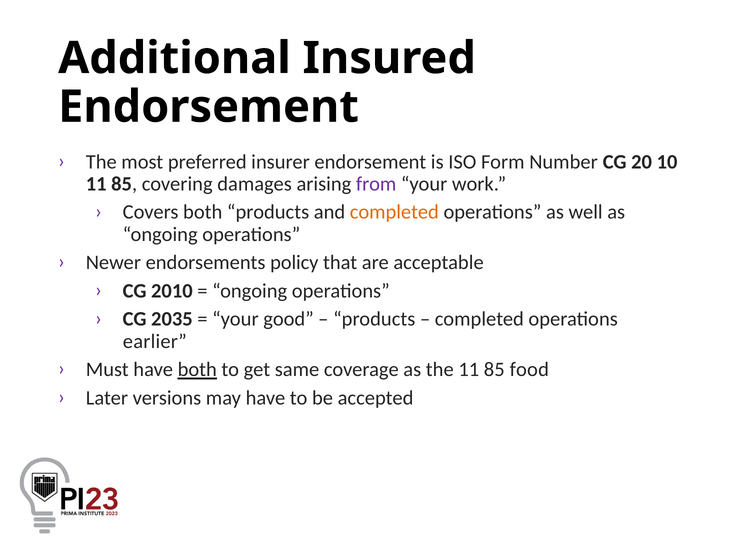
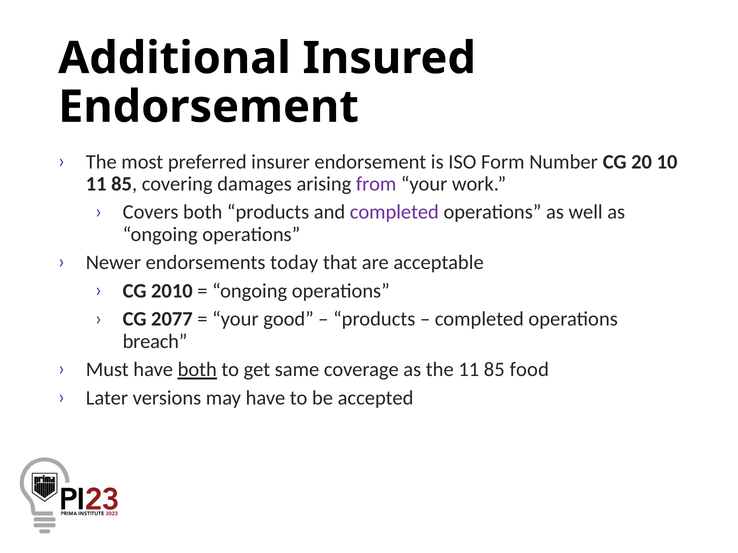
completed colour: orange -> purple (394, 212)
policy: policy -> today (294, 263)
2035: 2035 -> 2077 (172, 319)
earlier: earlier -> breach (155, 342)
